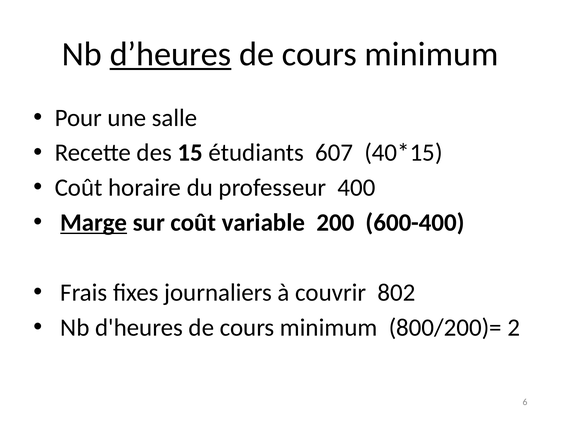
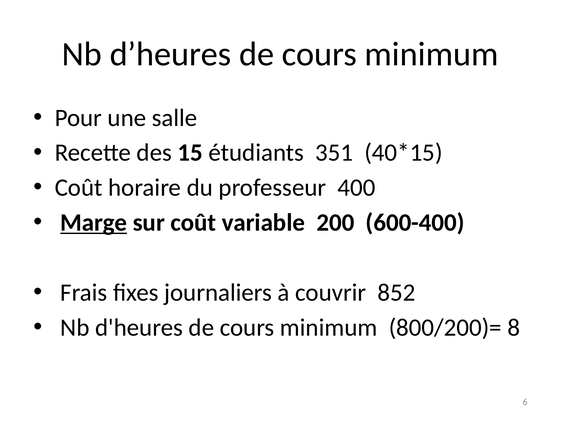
d’heures underline: present -> none (171, 54)
607: 607 -> 351 (334, 153)
802: 802 -> 852 (396, 292)
2: 2 -> 8 (514, 327)
